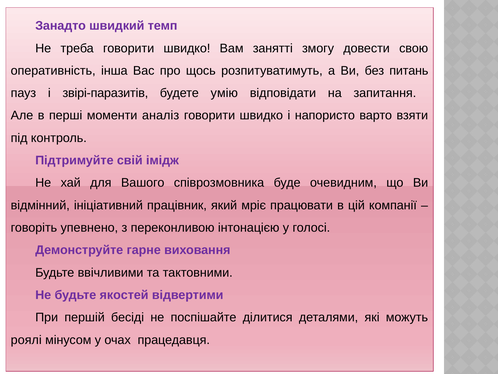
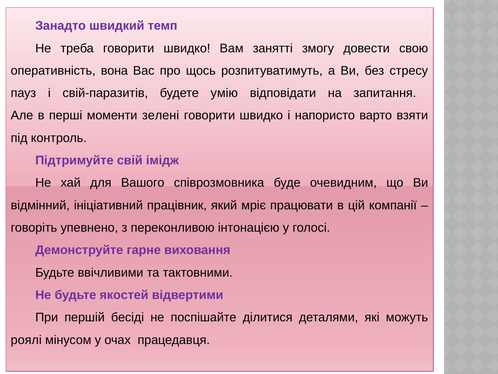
інша: інша -> вона (114, 71)
питань: питань -> стресу (409, 71)
звірі-паразитів: звірі-паразитів -> свій-паразитів (105, 93)
аналіз: аналіз -> зелені (161, 115)
